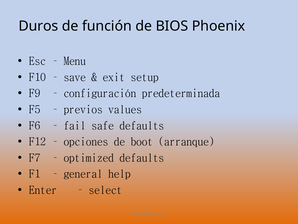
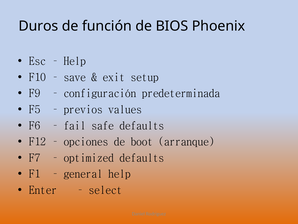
Menu: Menu -> Help (75, 61)
